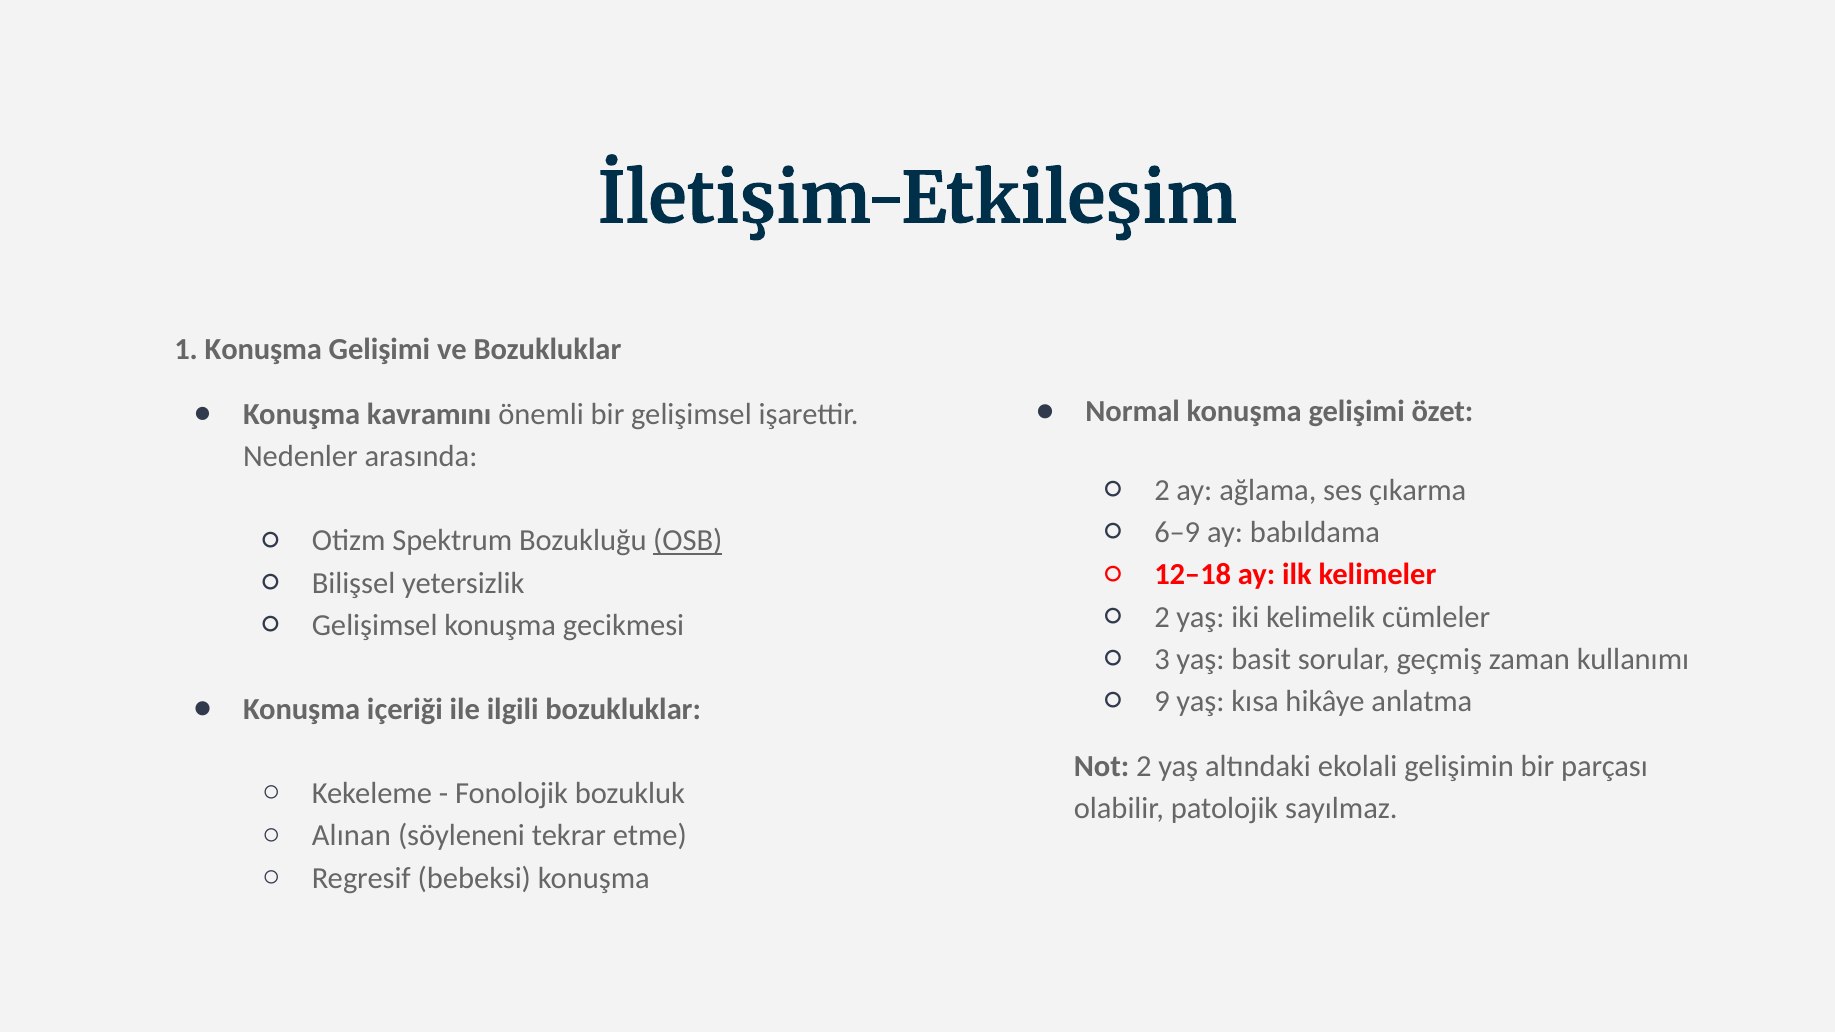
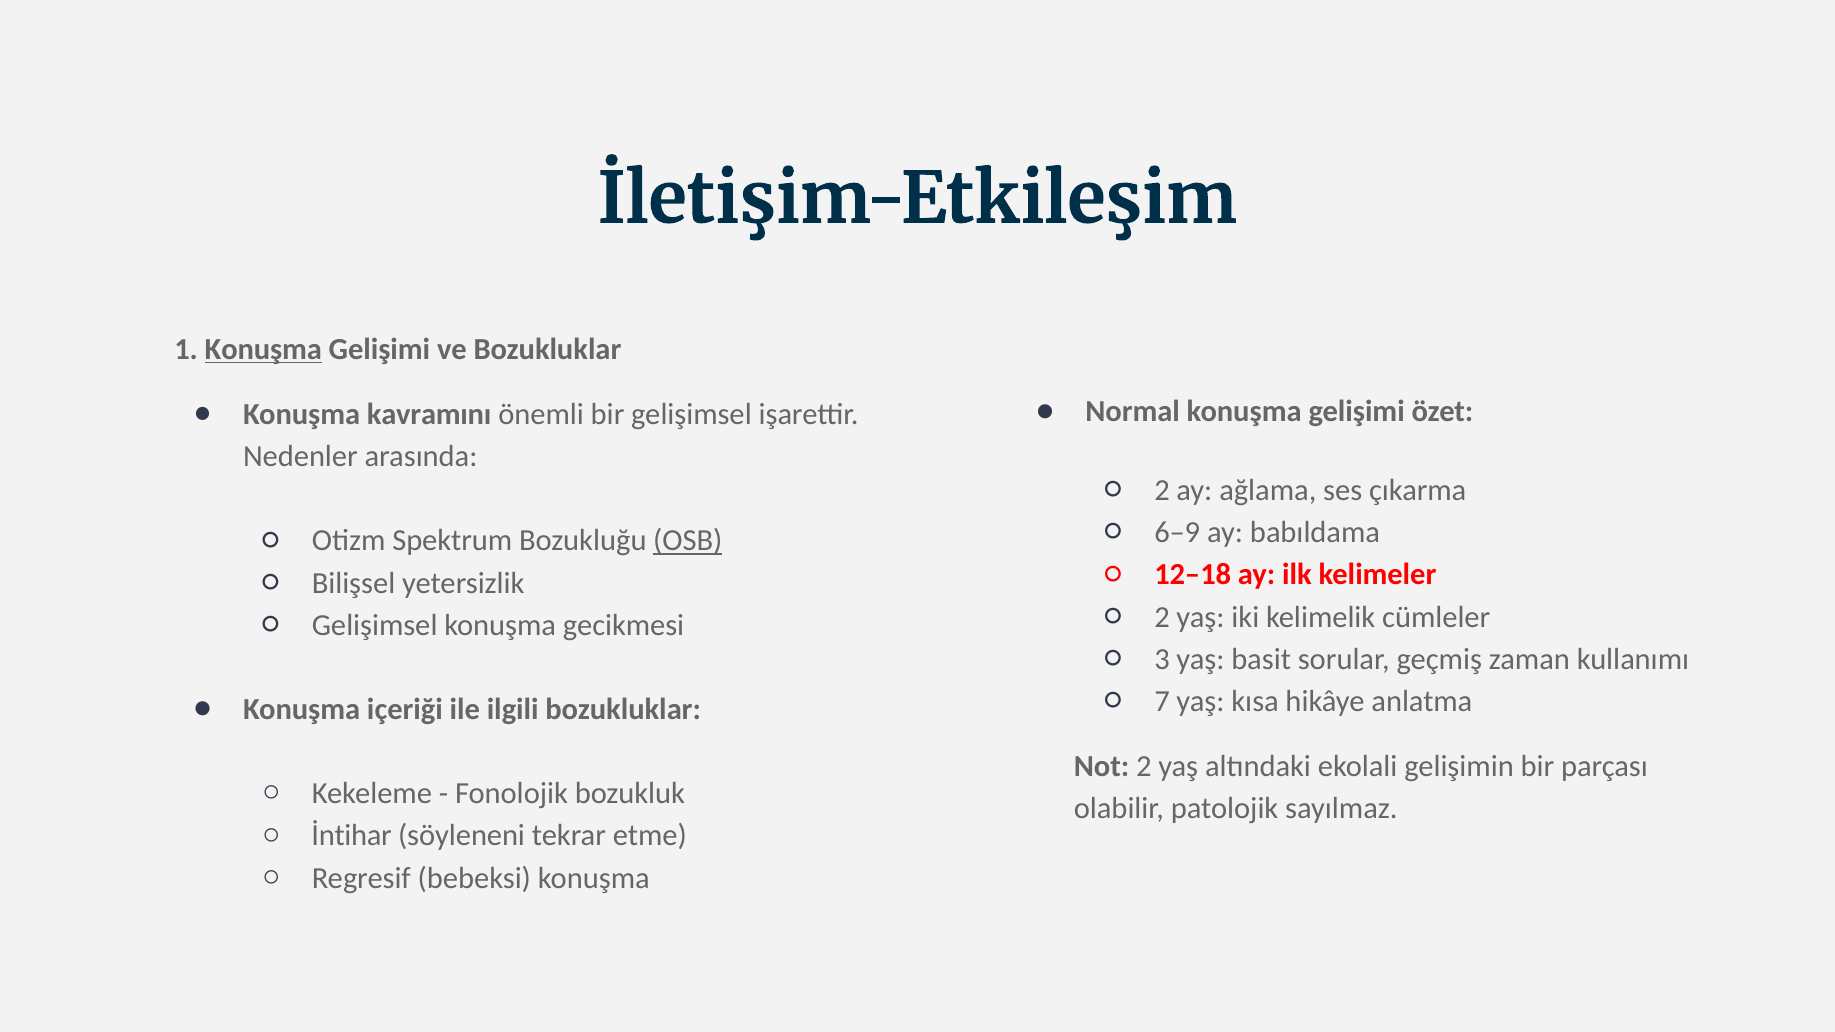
Konuşma underline: none -> present (263, 349)
9: 9 -> 7 (1162, 701)
Alınan: Alınan -> İntihar (352, 836)
